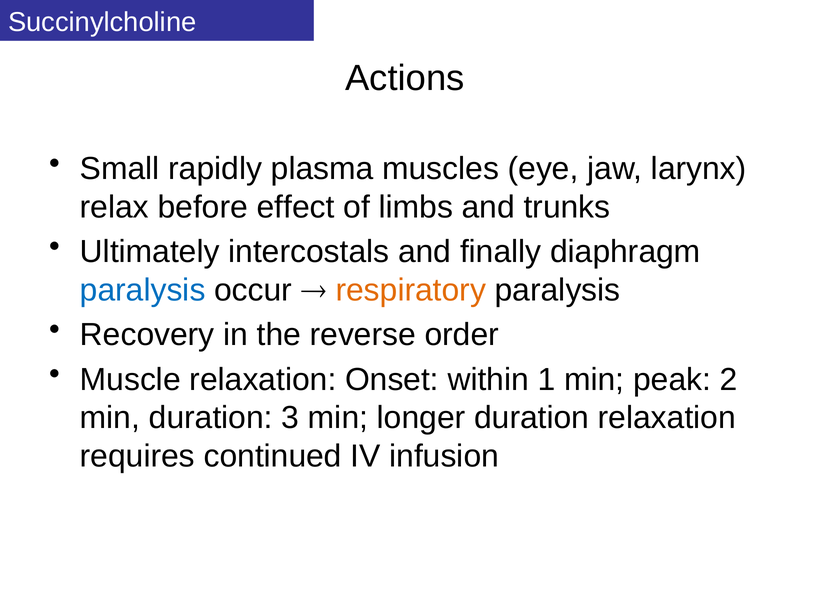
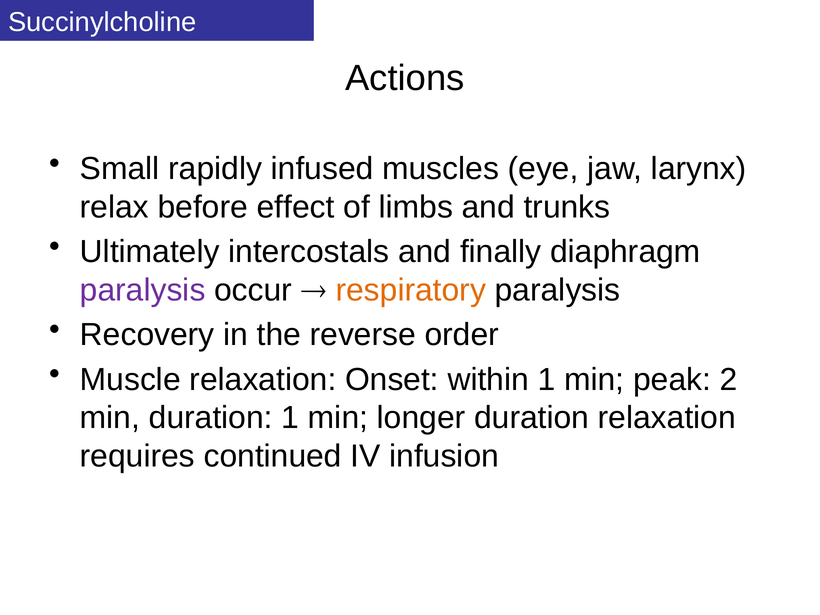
plasma: plasma -> infused (322, 169)
paralysis colour: blue -> purple (143, 290)
duration 3: 3 -> 1 (290, 418)
